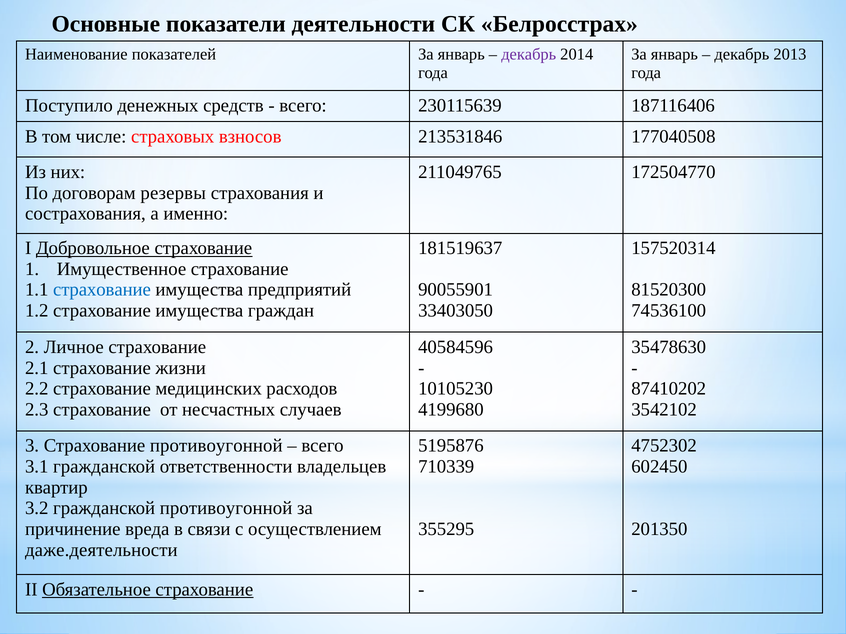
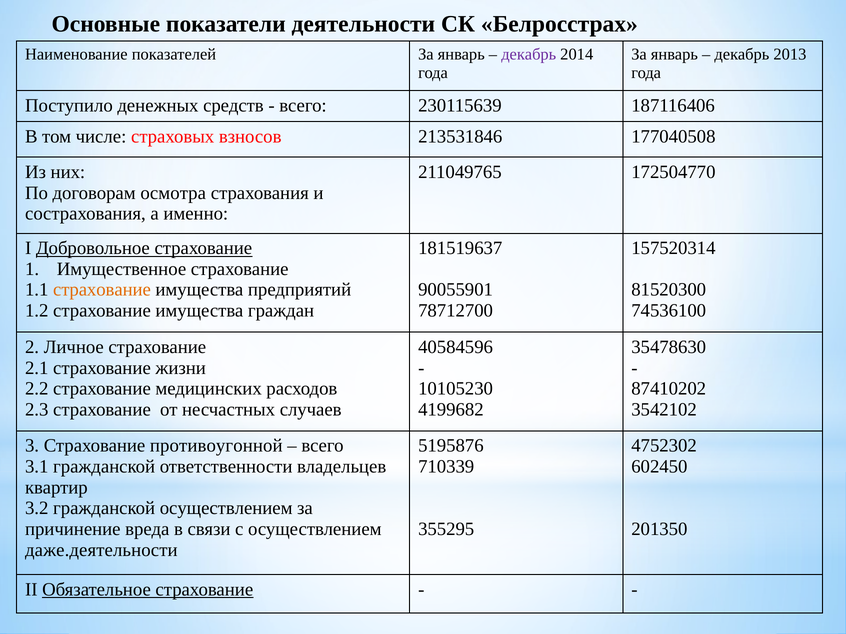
резервы: резервы -> осмотра (173, 193)
страхование colour: blue -> orange (102, 290)
33403050: 33403050 -> 78712700 (456, 311)
4199680: 4199680 -> 4199682 (451, 410)
гражданской противоугонной: противоугонной -> осуществлением (226, 509)
